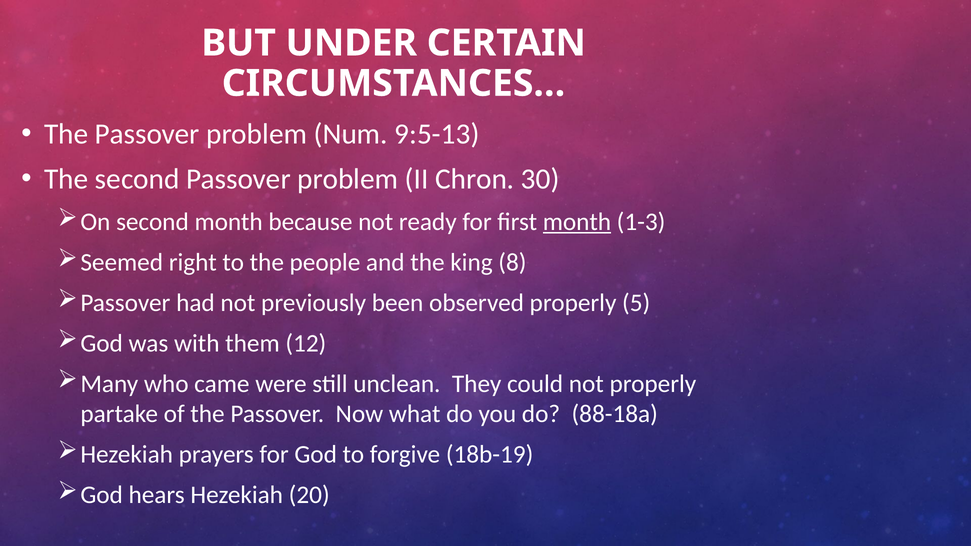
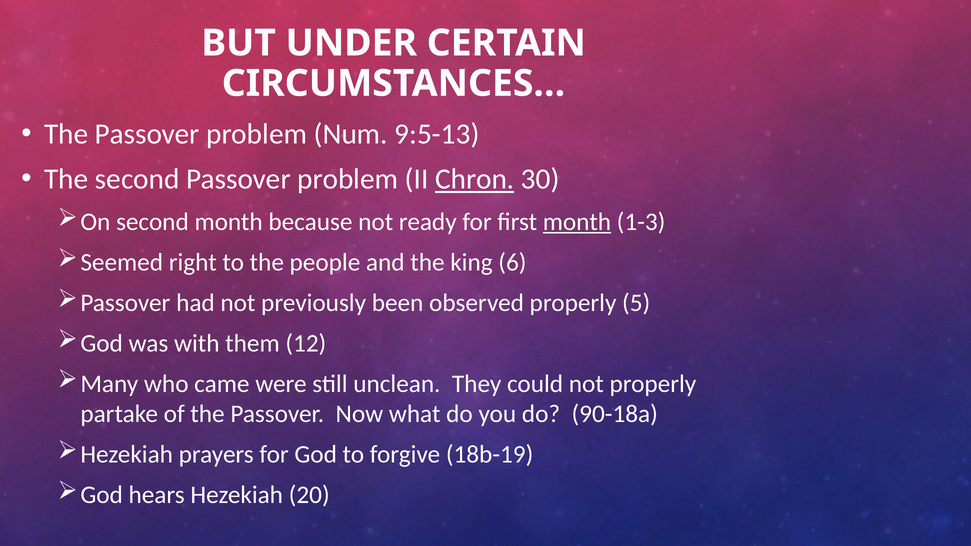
Chron underline: none -> present (475, 179)
8: 8 -> 6 (512, 262)
88-18a: 88-18a -> 90-18a (615, 414)
